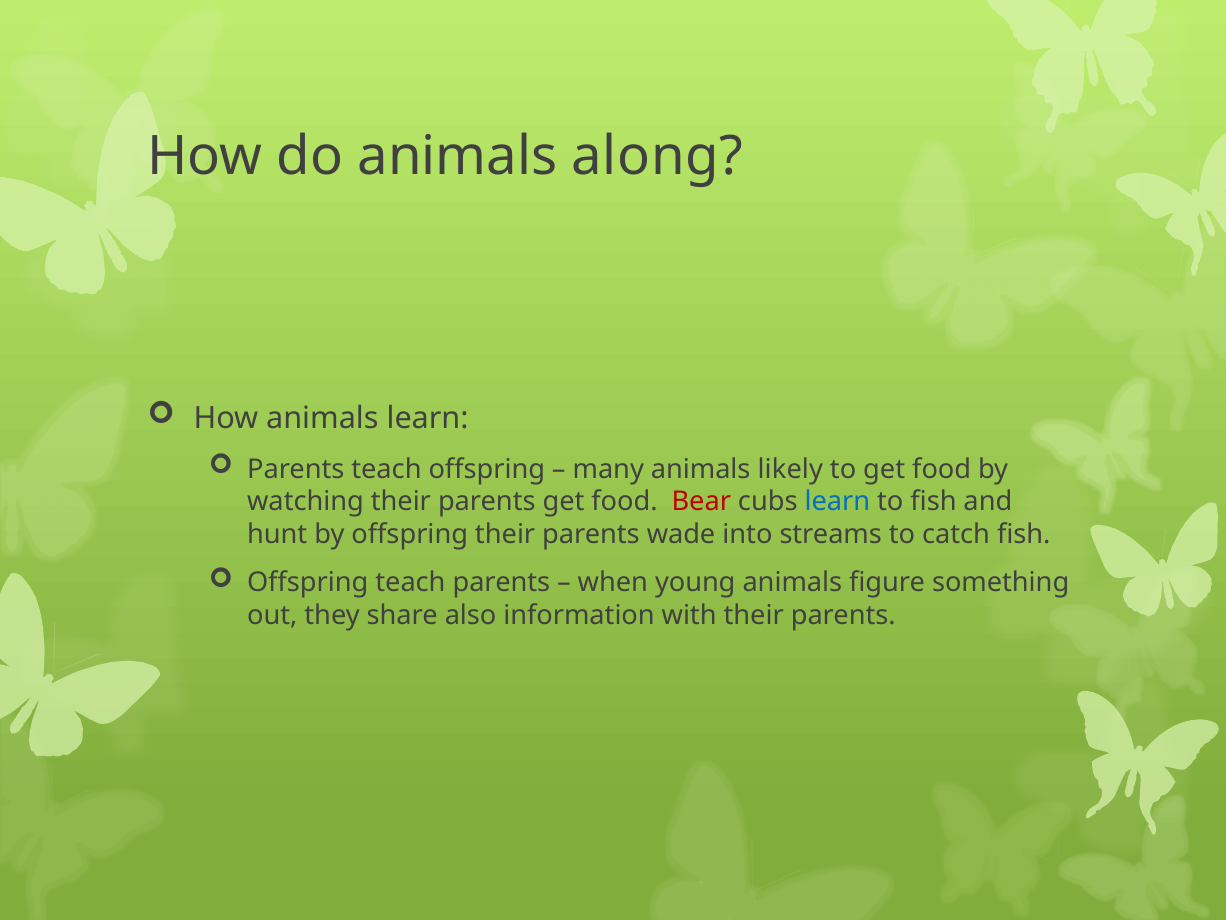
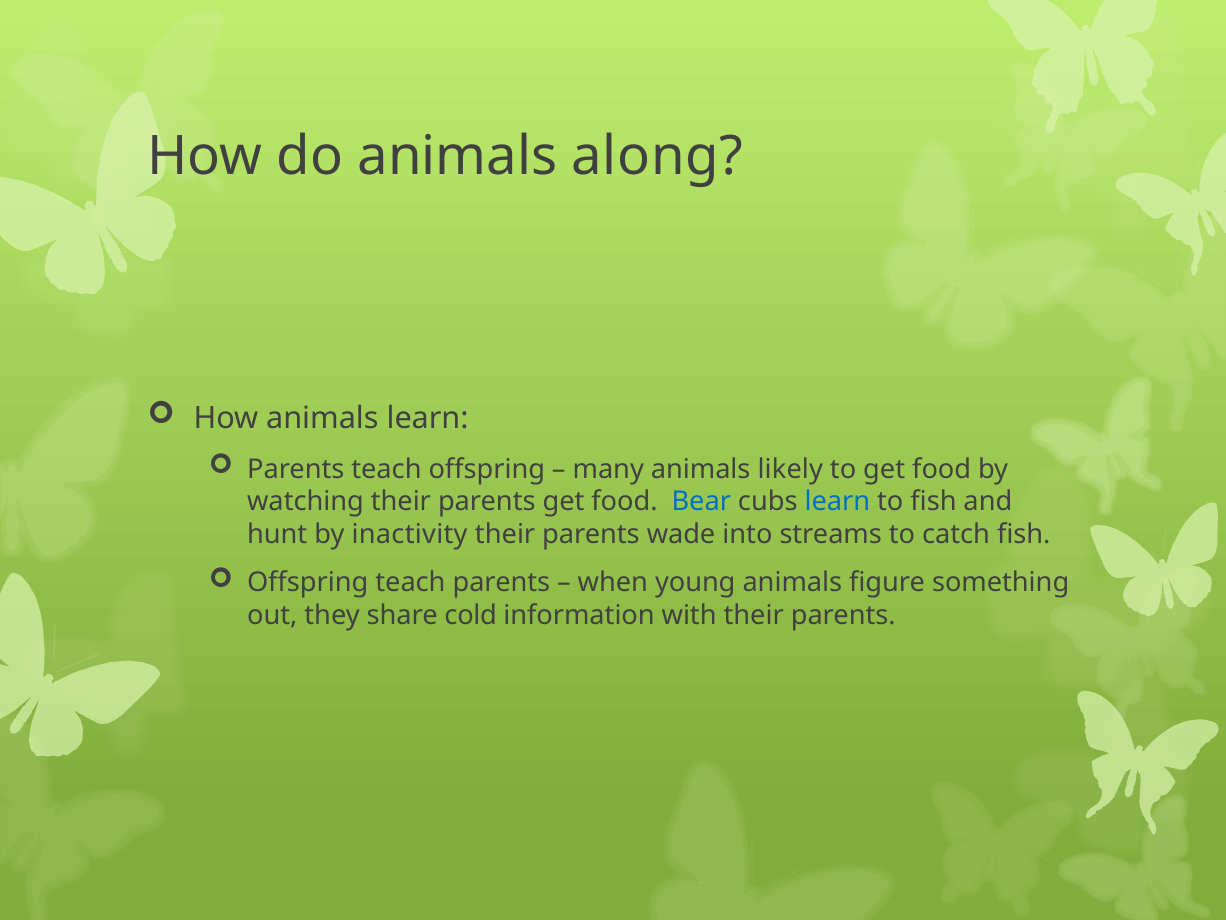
Bear colour: red -> blue (701, 501)
by offspring: offspring -> inactivity (410, 534)
also: also -> cold (471, 615)
